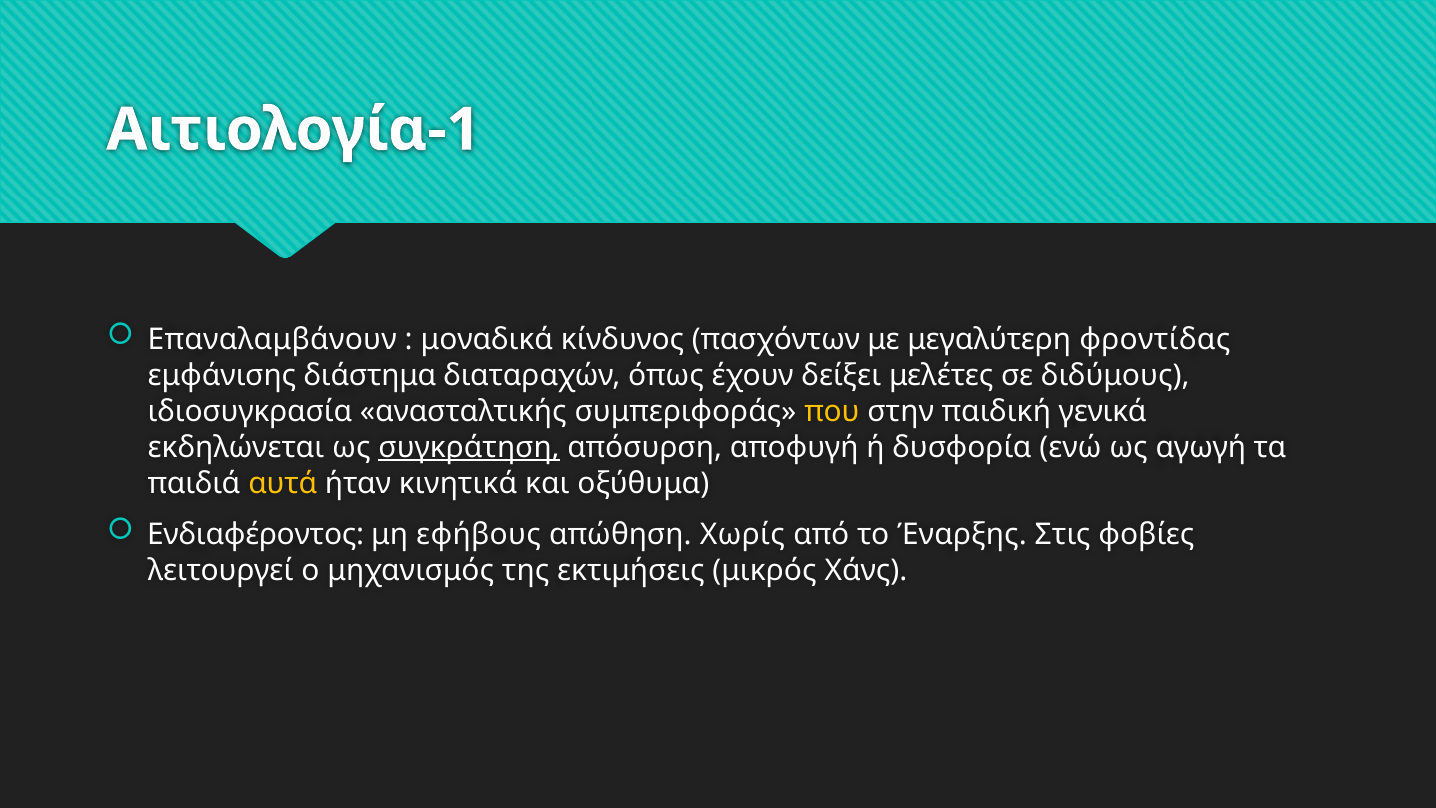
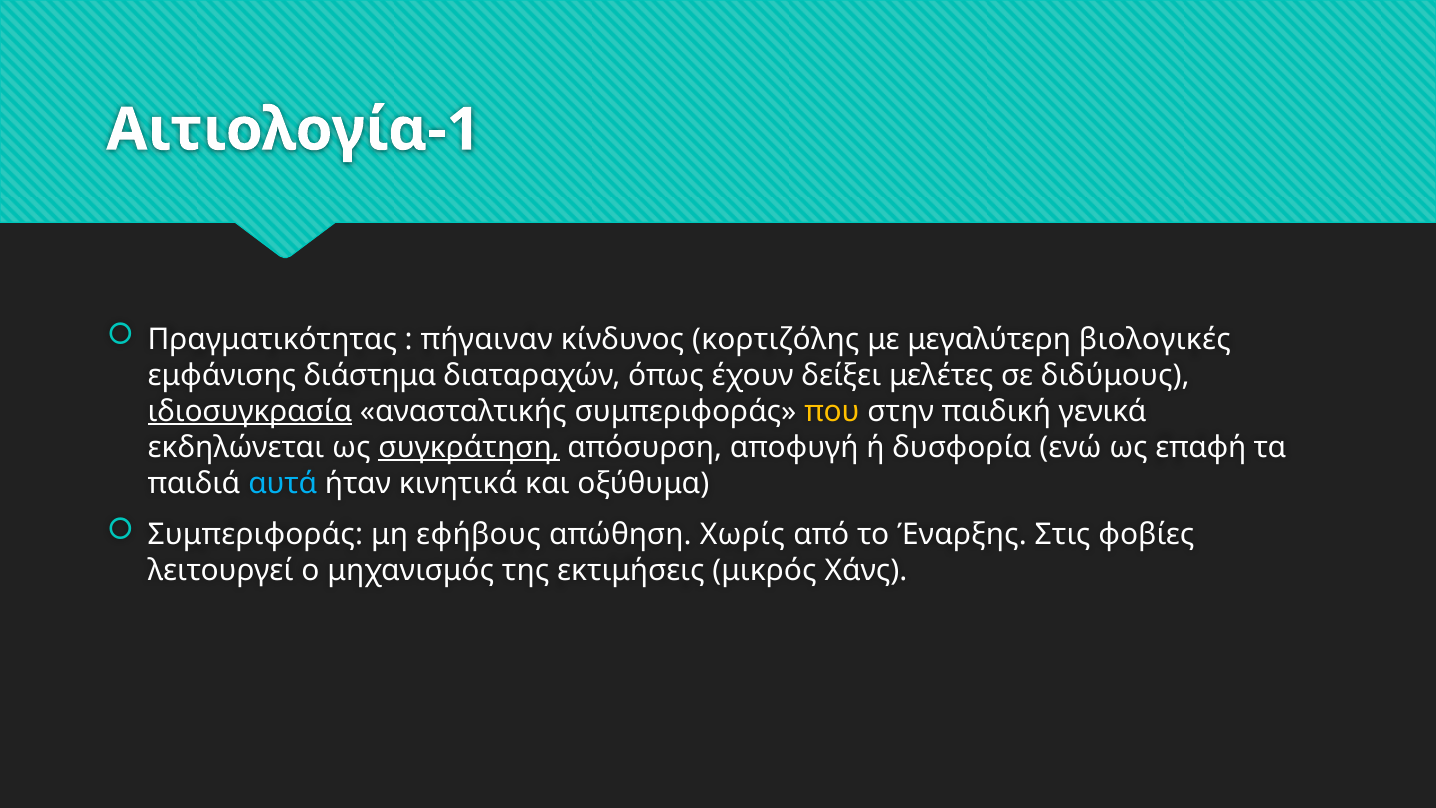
Επαναλαμβάνουν: Επαναλαμβάνουν -> Πραγματικότητας (272, 339)
μοναδικά: μοναδικά -> πήγαιναν (487, 339)
πασχόντων: πασχόντων -> κορτιζόλης (776, 339)
φροντίδας: φροντίδας -> βιολογικές (1155, 339)
ιδιοσυγκρασία underline: none -> present (250, 411)
αγωγή: αγωγή -> επαφή (1201, 447)
αυτά colour: yellow -> light blue (283, 483)
Ενδιαφέροντος: Ενδιαφέροντος -> Συμπεριφοράς (255, 534)
